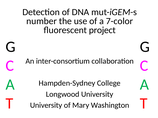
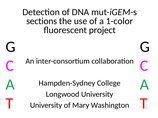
number: number -> sections (42, 21)
7-color: 7-color -> 1-color (119, 21)
